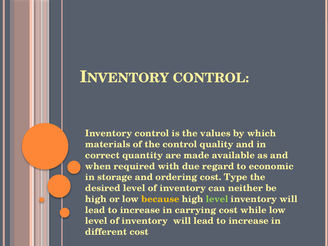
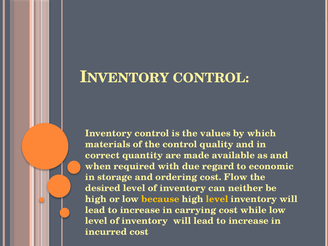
Type: Type -> Flow (236, 177)
level colour: light green -> yellow (217, 199)
different: different -> incurred (106, 232)
